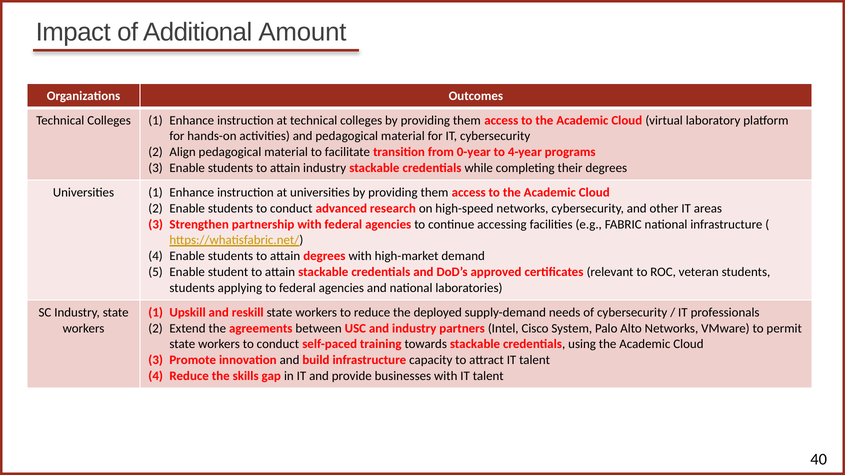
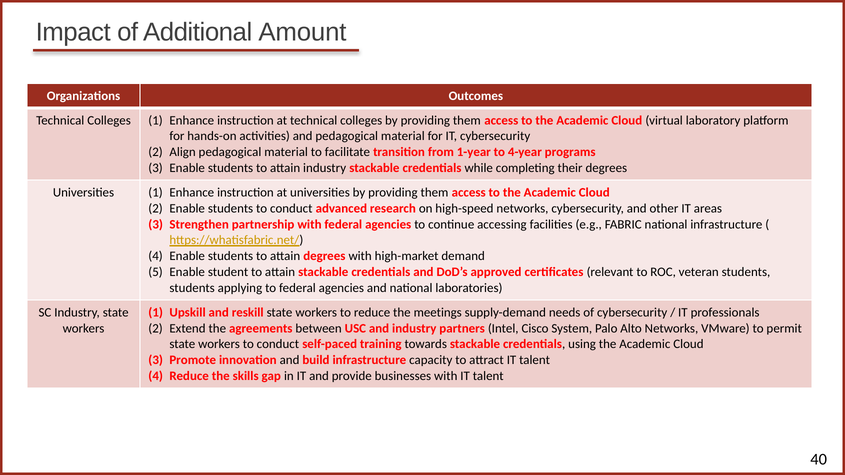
0-year: 0-year -> 1-year (474, 152)
deployed: deployed -> meetings (438, 313)
